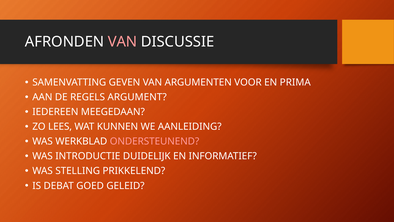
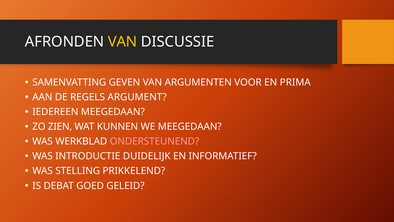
VAN colour: pink -> yellow (123, 42)
LEES: LEES -> ZIEN (60, 126)
WE AANLEIDING: AANLEIDING -> MEEGEDAAN (190, 126)
